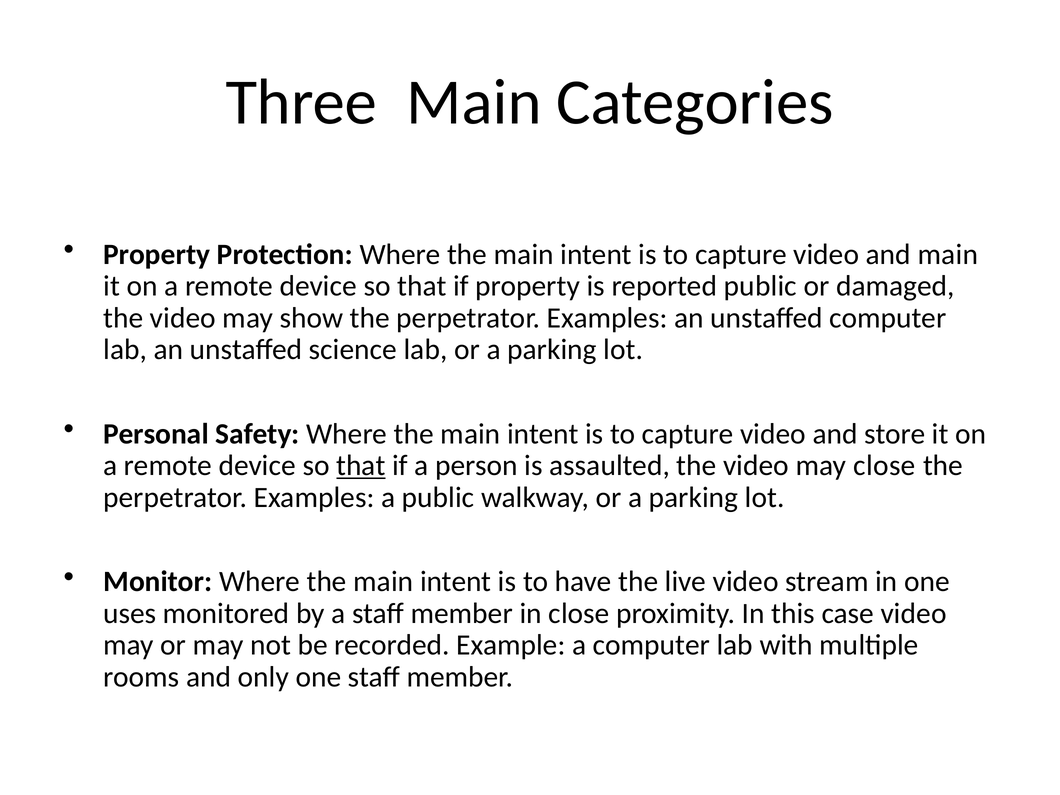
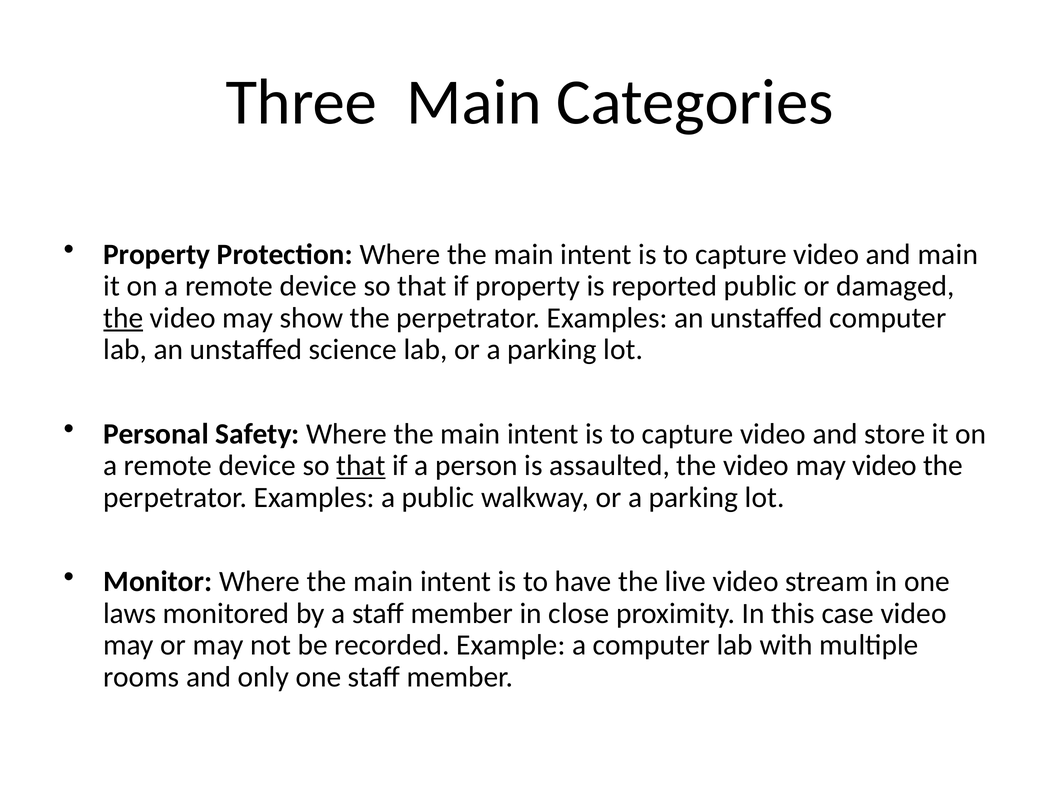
the underline: none -> present (123, 318)
may close: close -> video (885, 466)
uses: uses -> laws (130, 613)
